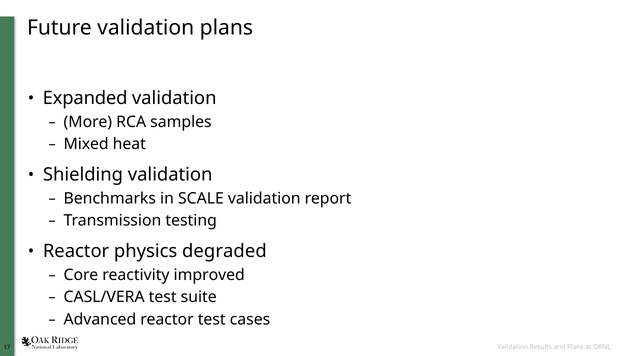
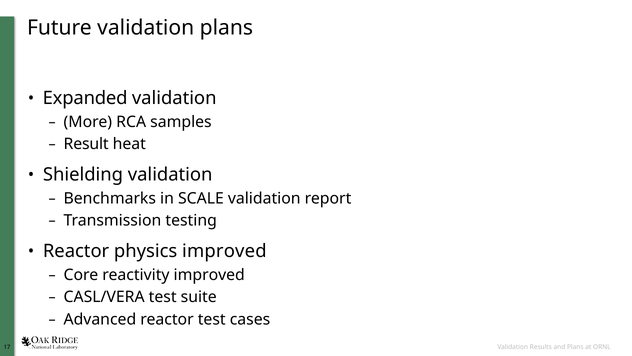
Mixed: Mixed -> Result (86, 144)
physics degraded: degraded -> improved (224, 251)
